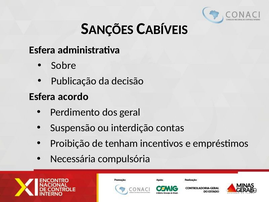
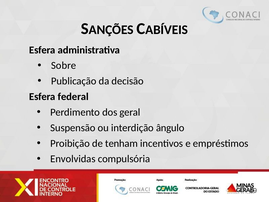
acordo: acordo -> federal (73, 97)
contas: contas -> ângulo (170, 128)
Necessária: Necessária -> Envolvidas (73, 159)
